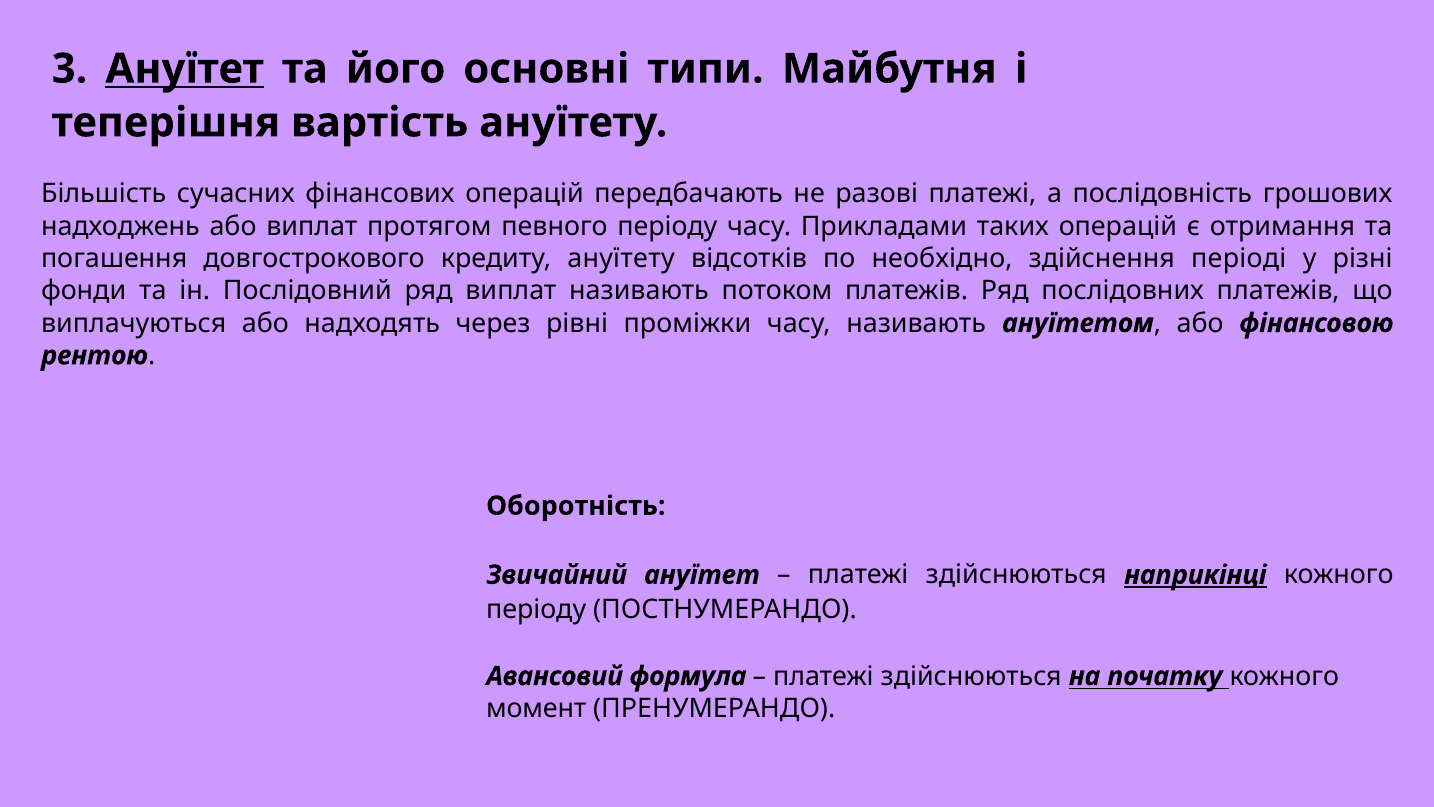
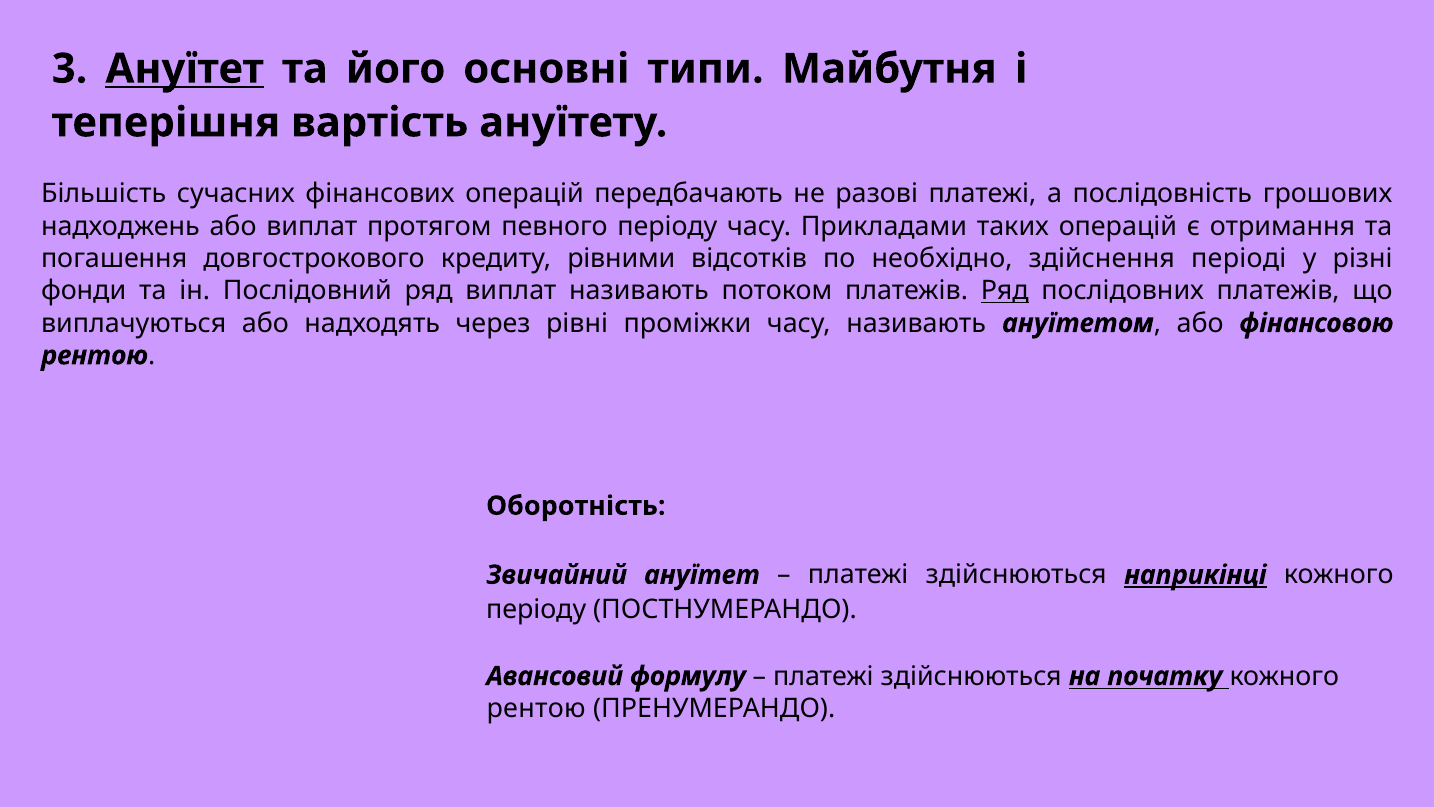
кредиту ануїтету: ануїтету -> рівними (621, 259)
Ряд underline: none -> present (1005, 291)
формула: формула -> формулу (688, 676)
момент: момент -> рентою (536, 708)
